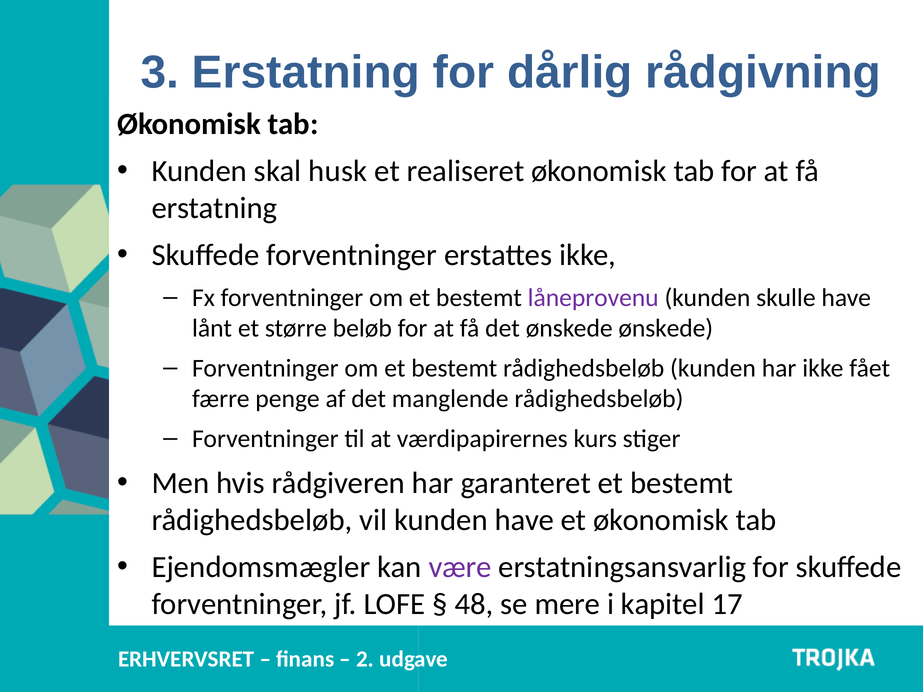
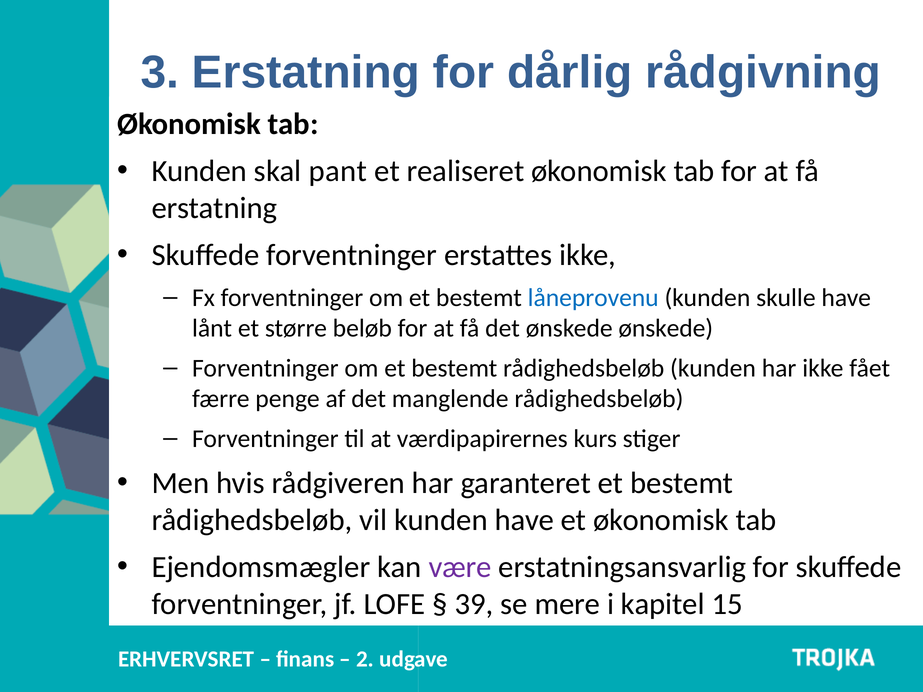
husk: husk -> pant (338, 171)
låneprovenu colour: purple -> blue (593, 298)
48: 48 -> 39 (474, 604)
17: 17 -> 15 (727, 604)
